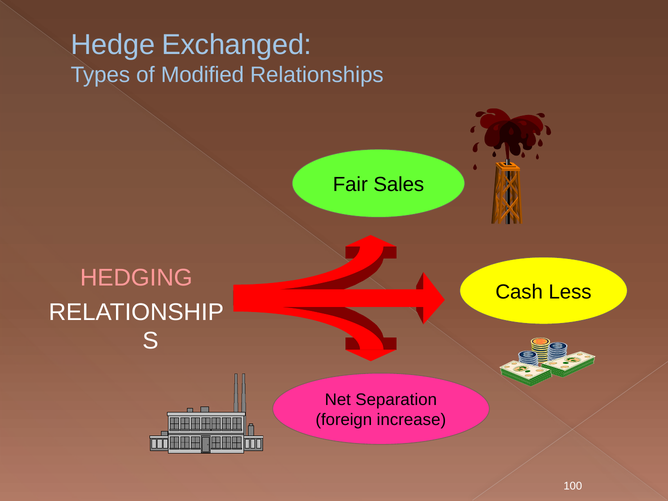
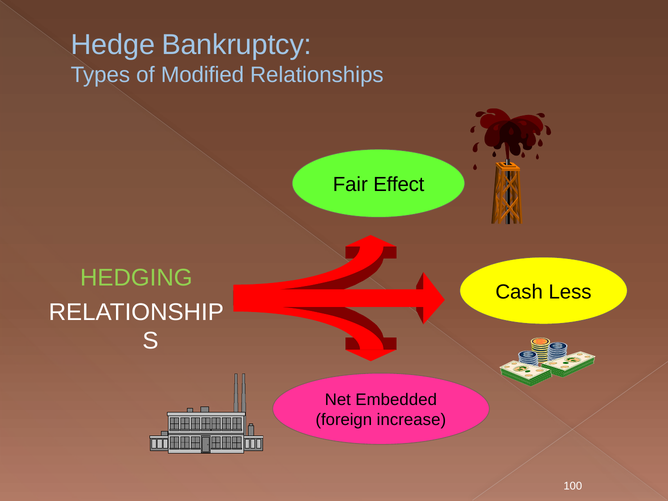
Exchanged: Exchanged -> Bankruptcy (237, 45)
Sales: Sales -> Effect (399, 185)
HEDGING colour: pink -> light green (136, 278)
Separation: Separation -> Embedded (396, 400)
